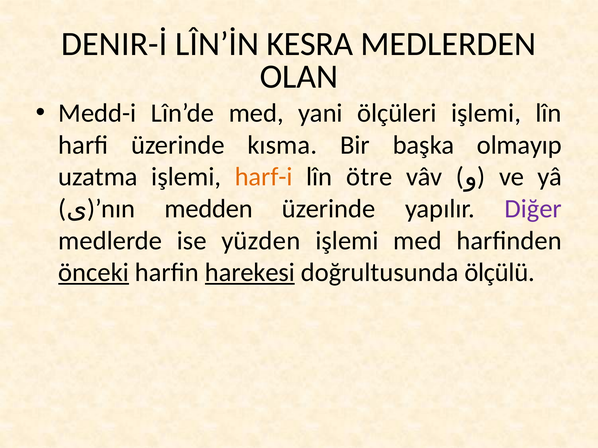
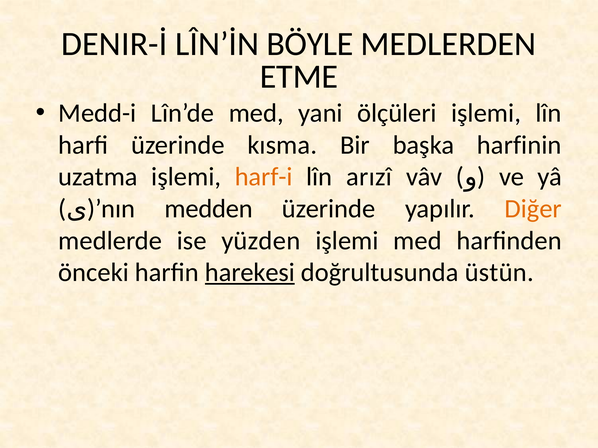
KESRA: KESRA -> BÖYLE (310, 44)
OLAN: OLAN -> ETME (299, 77)
olmayıp: olmayıp -> harfinin (519, 145)
ötre: ötre -> arızî (369, 177)
Diğer colour: purple -> orange (533, 209)
önceki underline: present -> none (94, 273)
ölçülü: ölçülü -> üstün (499, 273)
